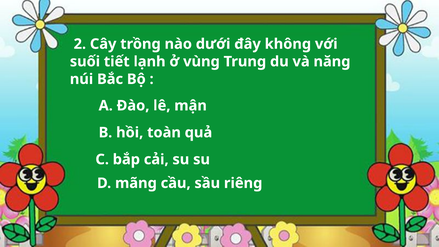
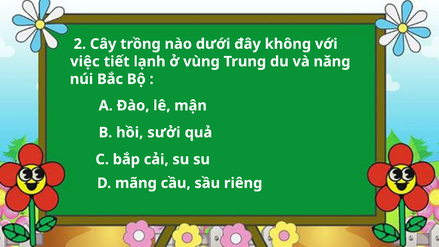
suối: suối -> việc (85, 62)
toàn: toàn -> sưởi (164, 132)
